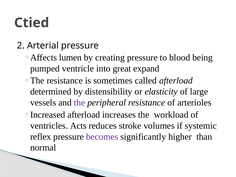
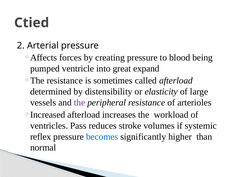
lumen: lumen -> forces (70, 58)
Acts: Acts -> Pass (78, 126)
becomes colour: purple -> blue (102, 137)
